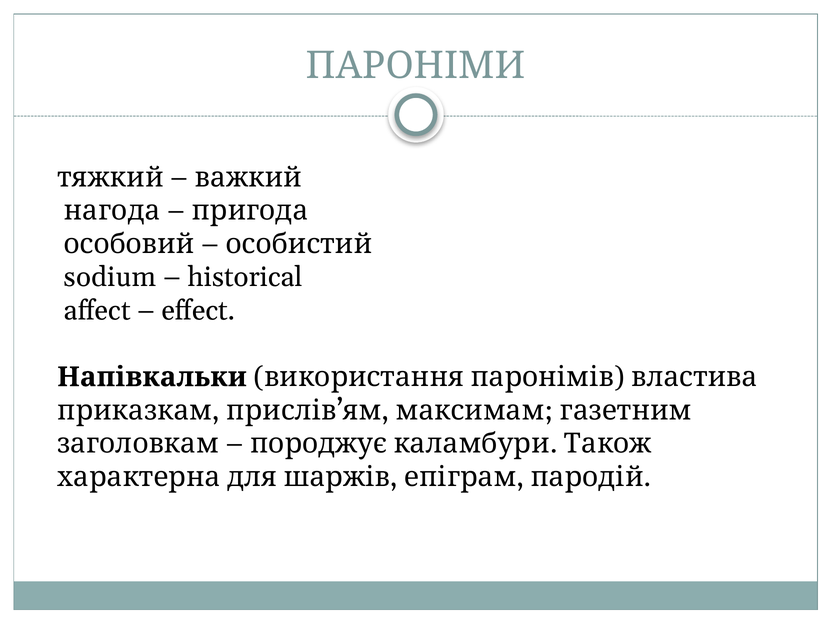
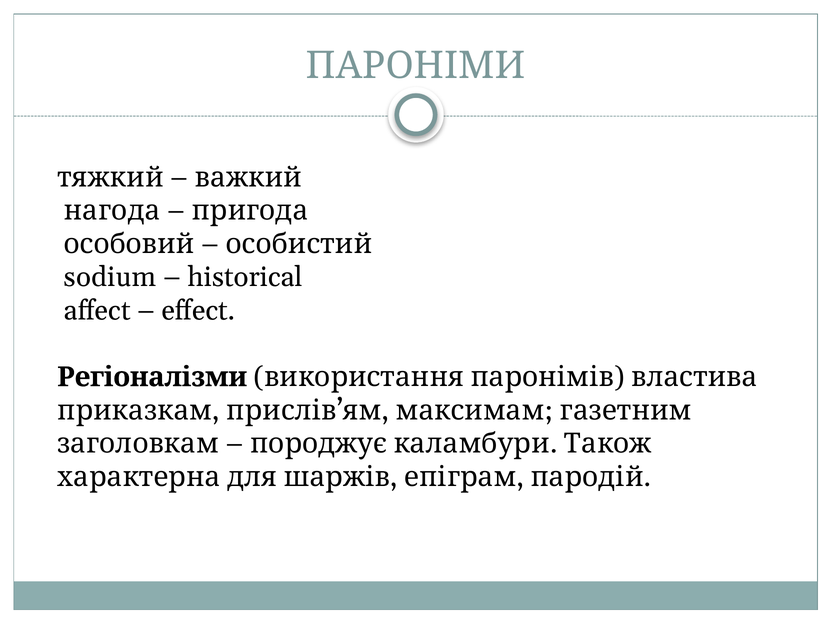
Напівкальки: Напівкальки -> Регіоналізми (152, 377)
